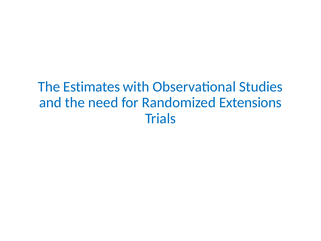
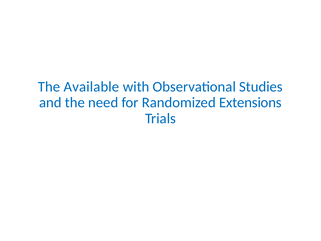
Estimates: Estimates -> Available (91, 87)
